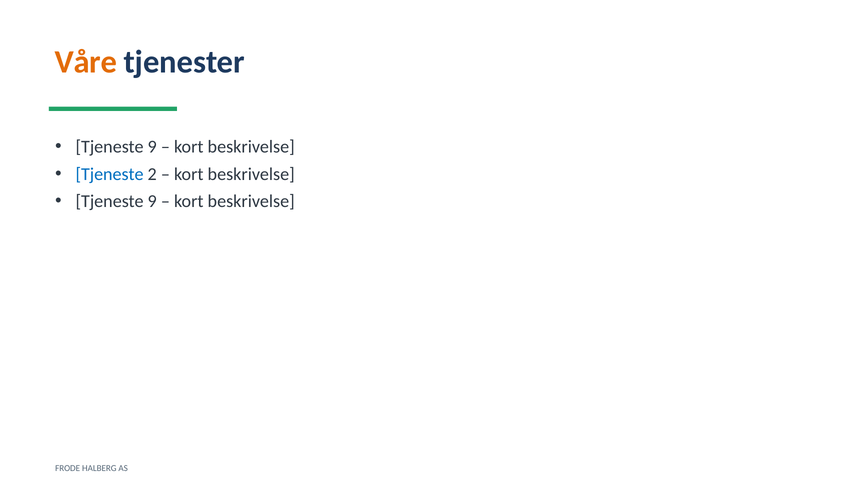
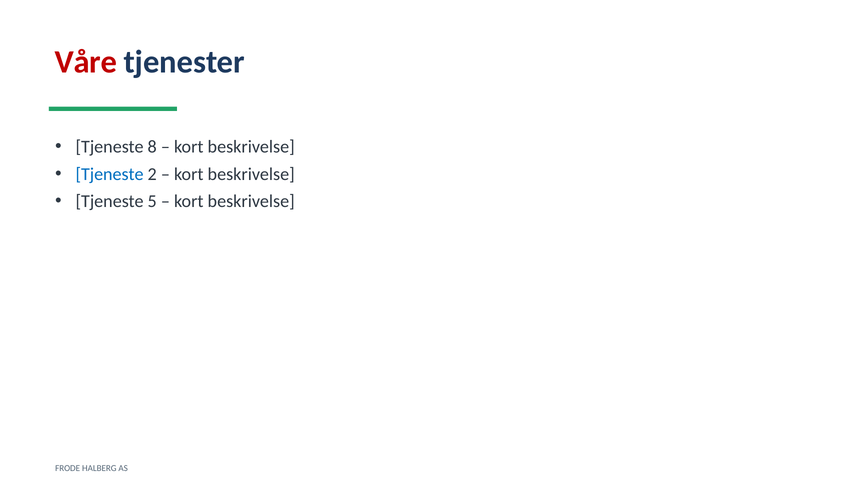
Våre colour: orange -> red (86, 62)
9: 9 -> 8 (152, 147)
9: 9 -> 5 (152, 201)
